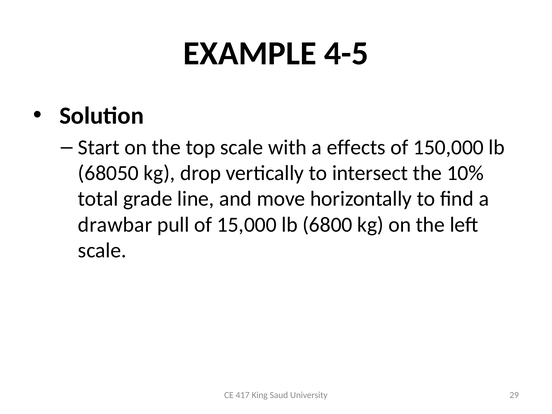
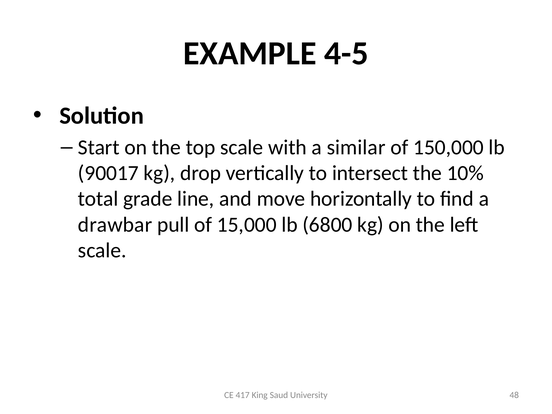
effects: effects -> similar (356, 147)
68050: 68050 -> 90017 (108, 173)
29: 29 -> 48 (514, 395)
